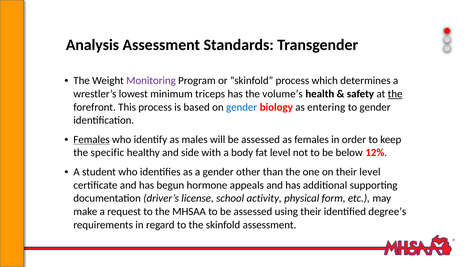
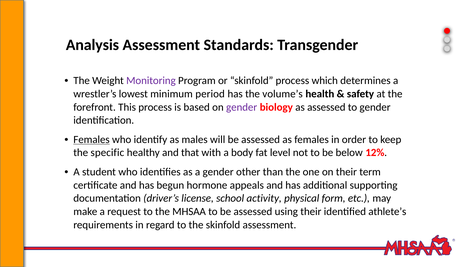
triceps: triceps -> period (210, 94)
the underline: present -> none (395, 94)
gender colour: blue -> purple (242, 107)
as entering: entering -> assessed (326, 107)
side: side -> that (190, 153)
their level: level -> term (370, 172)
degree’s: degree’s -> athlete’s (387, 212)
